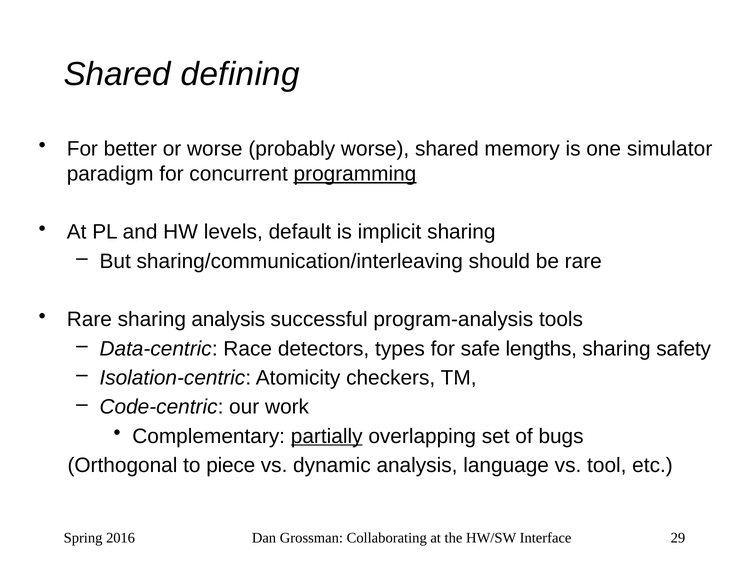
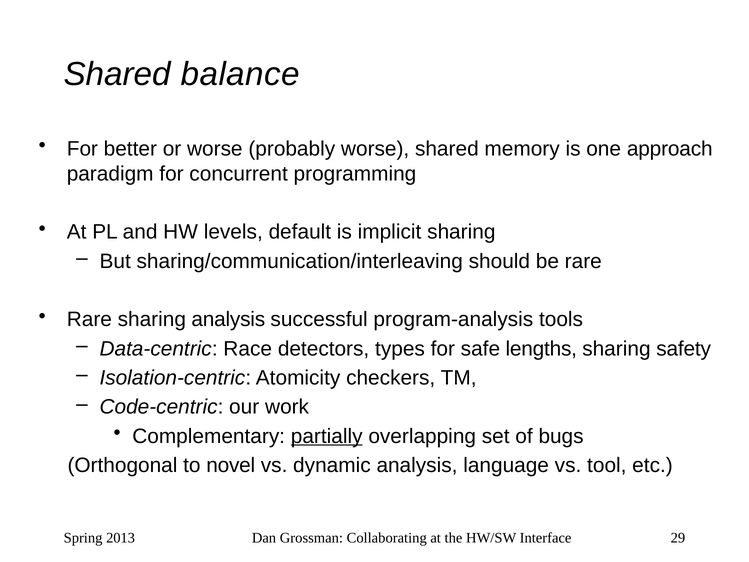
defining: defining -> balance (240, 74)
simulator: simulator -> approach (670, 149)
programming underline: present -> none (355, 174)
piece: piece -> novel (231, 465)
2016: 2016 -> 2013 (121, 538)
